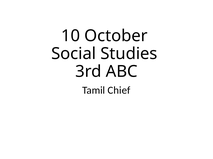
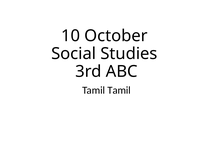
Tamil Chief: Chief -> Tamil (119, 91)
